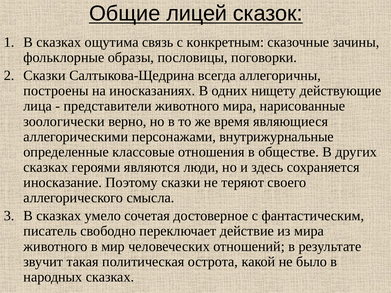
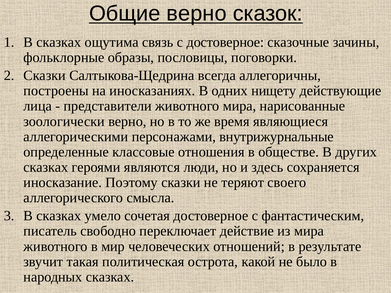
Общие лицей: лицей -> верно (197, 14)
с конкретным: конкретным -> достоверное (225, 42)
